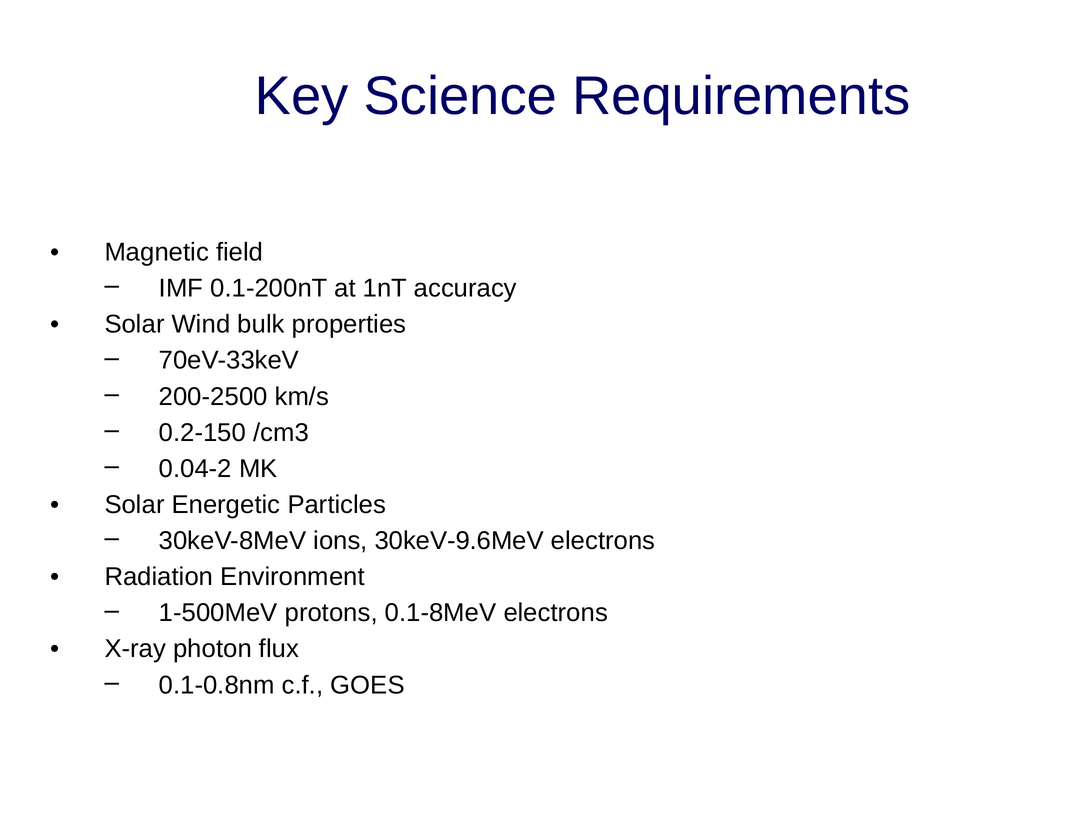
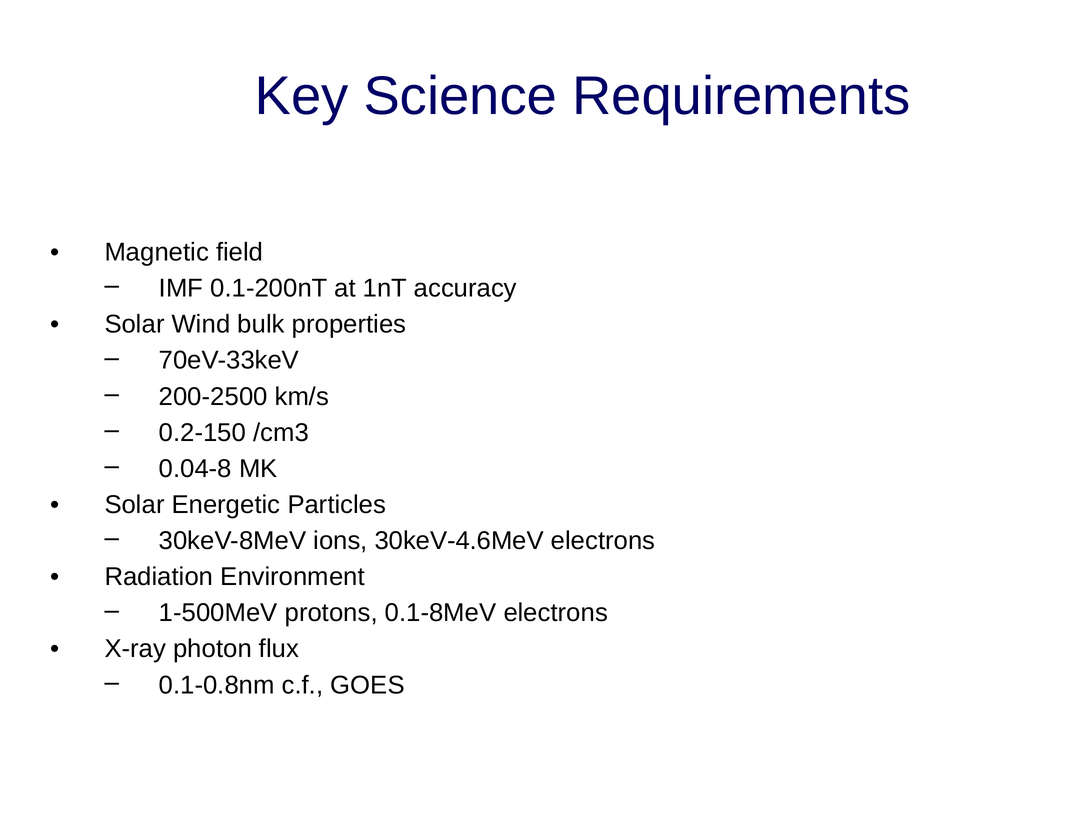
0.04-2: 0.04-2 -> 0.04-8 (195, 469)
30keV-9.6MeV: 30keV-9.6MeV -> 30keV-4.6MeV (459, 541)
